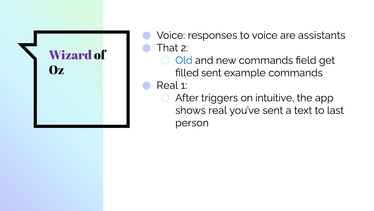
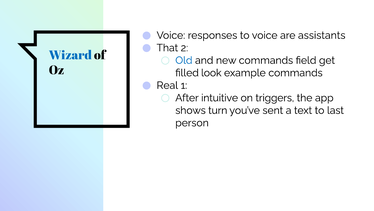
Wizard colour: purple -> blue (70, 55)
filled sent: sent -> look (211, 73)
triggers: triggers -> intuitive (220, 98)
intuitive: intuitive -> triggers (275, 98)
shows real: real -> turn (218, 110)
